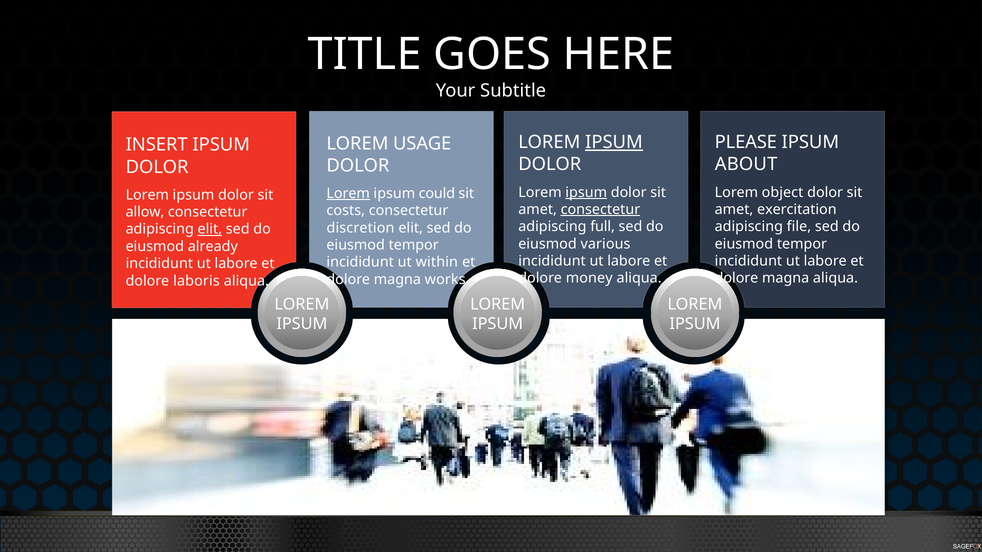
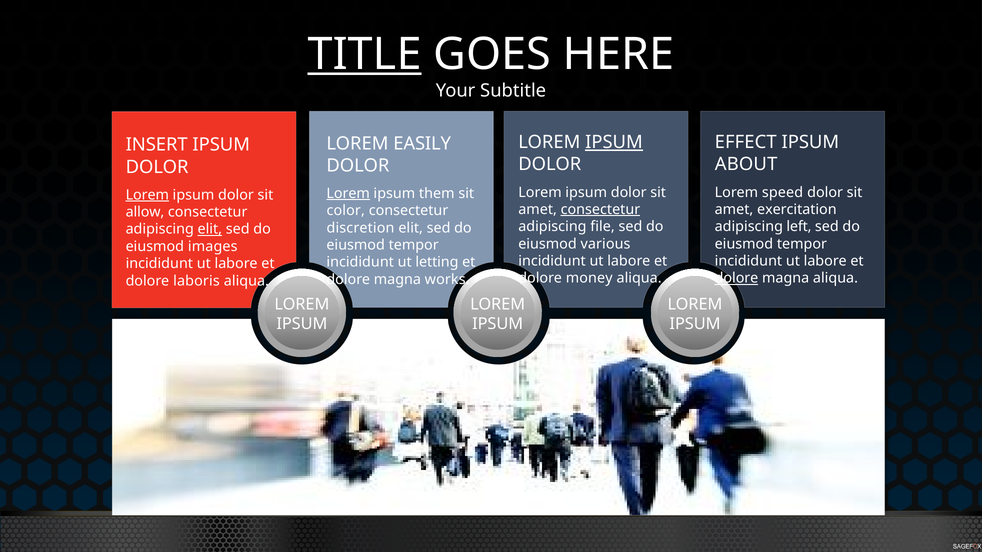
TITLE underline: none -> present (365, 55)
PLEASE: PLEASE -> EFFECT (746, 142)
USAGE: USAGE -> EASILY (422, 144)
ipsum underline: present -> none (586, 192)
object: object -> speed (783, 192)
could: could -> them (437, 194)
Lorem underline: none -> present (147, 195)
costs: costs -> color (346, 211)
full: full -> file (603, 227)
file: file -> left (799, 227)
already: already -> images (213, 247)
within: within -> letting (437, 262)
dolore underline: none -> present (737, 278)
